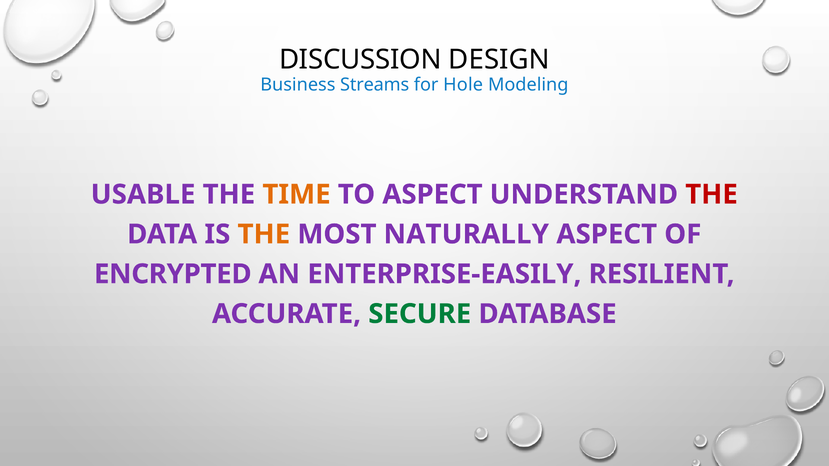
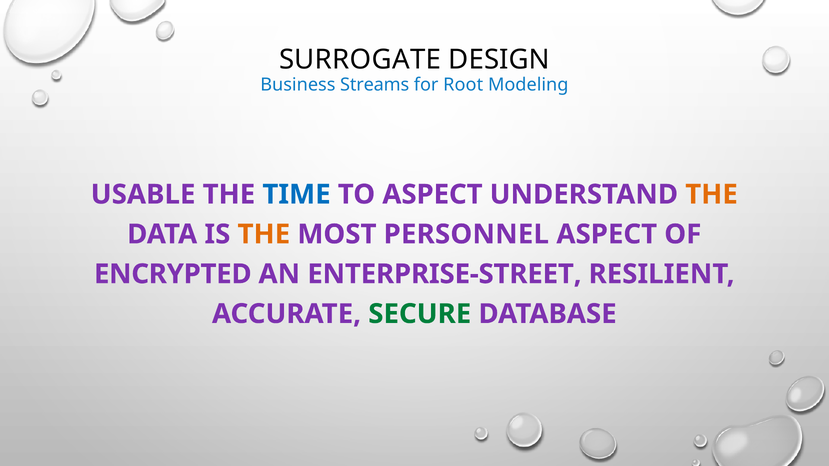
DISCUSSION: DISCUSSION -> SURROGATE (360, 60)
Hole: Hole -> Root (463, 85)
TIME colour: orange -> blue (297, 195)
THE colour: red -> orange (712, 195)
NATURALLY: NATURALLY -> PERSONNEL (466, 234)
ENTERPRISE-EASILY: ENTERPRISE-EASILY -> ENTERPRISE-STREET (444, 274)
